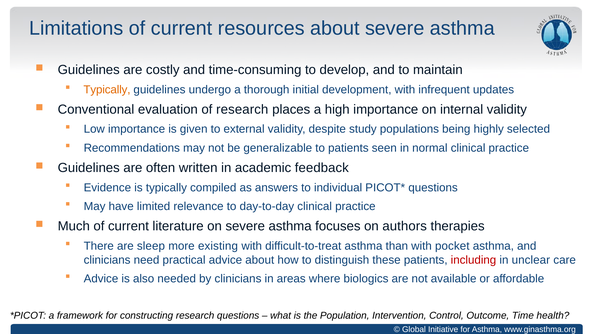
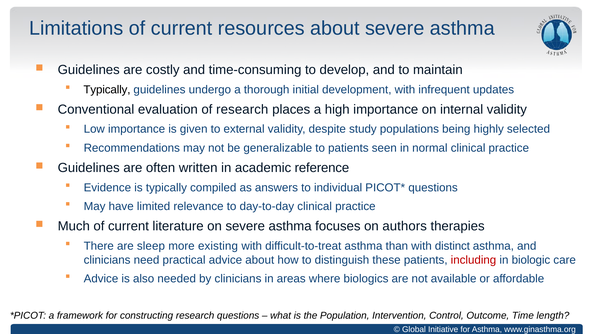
Typically colour: orange -> black (107, 89)
feedback: feedback -> reference (322, 168)
pocket: pocket -> distinct (452, 246)
unclear: unclear -> biologic (531, 260)
health: health -> length (553, 315)
